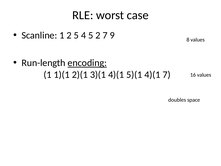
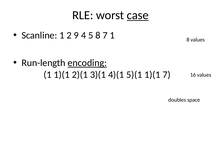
case underline: none -> present (138, 15)
2 5: 5 -> 9 (76, 35)
5 2: 2 -> 8 (98, 35)
7 9: 9 -> 1 (112, 35)
5)(1 4)(1: 4)(1 -> 1)(1 (152, 75)
